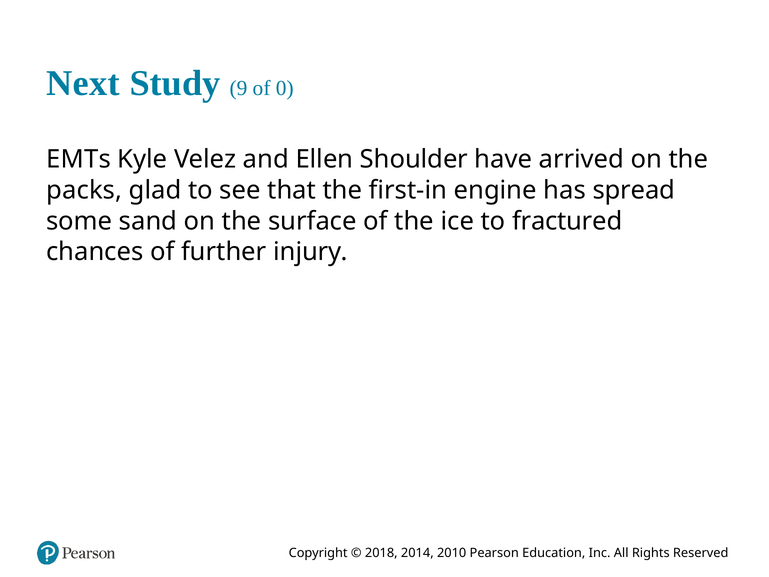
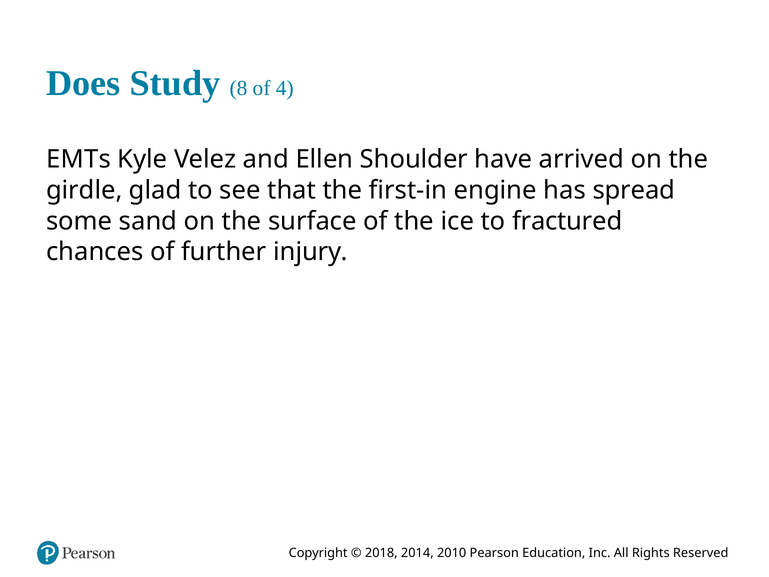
Next: Next -> Does (83, 83)
9: 9 -> 8 (238, 88)
0: 0 -> 4 (285, 88)
packs: packs -> girdle (84, 190)
